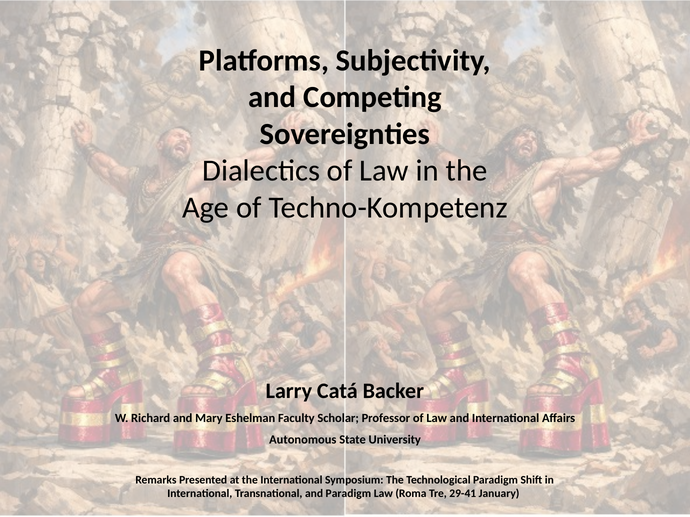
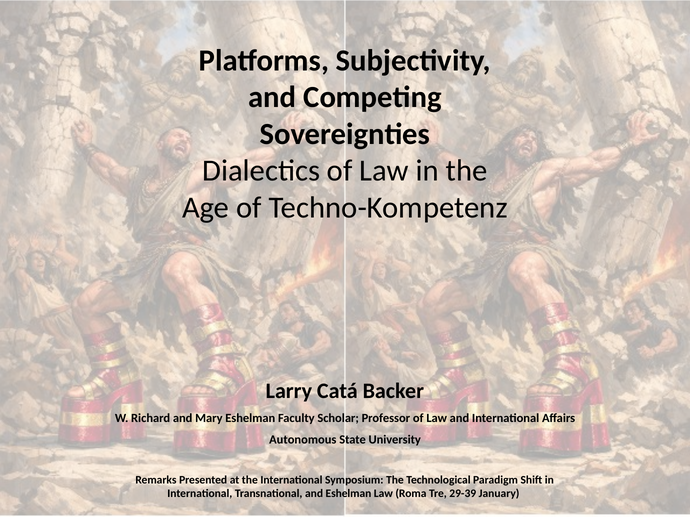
and Paradigm: Paradigm -> Eshelman (348, 494)
29-41: 29-41 -> 29-39 (463, 494)
